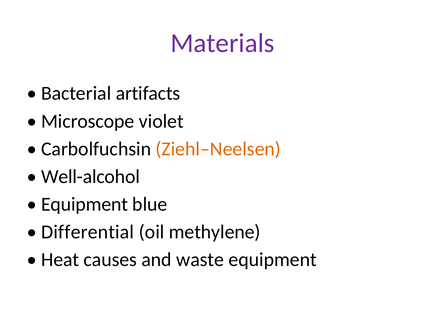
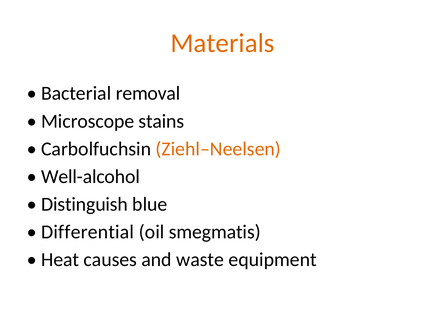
Materials colour: purple -> orange (222, 43)
artifacts: artifacts -> removal (148, 93)
violet: violet -> stains (161, 121)
Equipment: Equipment -> Distinguish (84, 204)
methylene: methylene -> smegmatis (215, 232)
